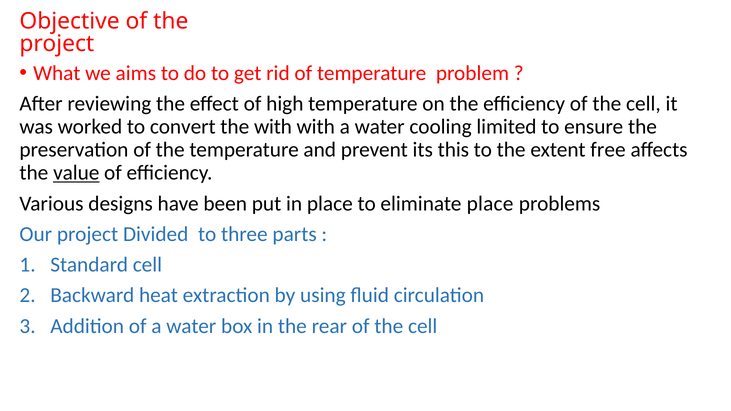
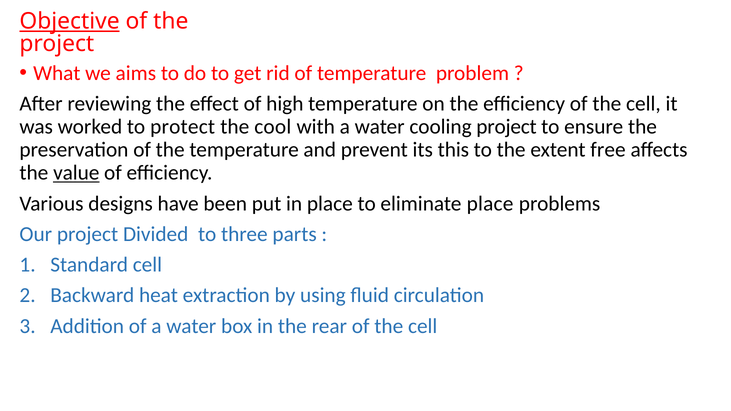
Objective underline: none -> present (70, 21)
convert: convert -> protect (183, 127)
the with: with -> cool (273, 127)
cooling limited: limited -> project (507, 127)
